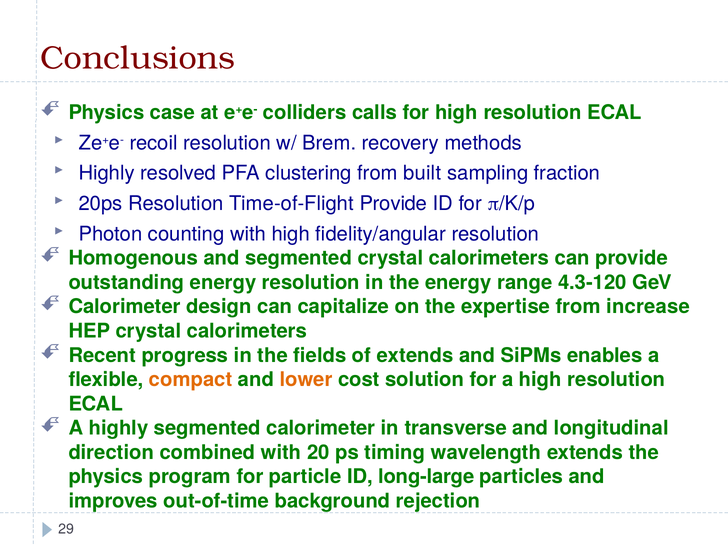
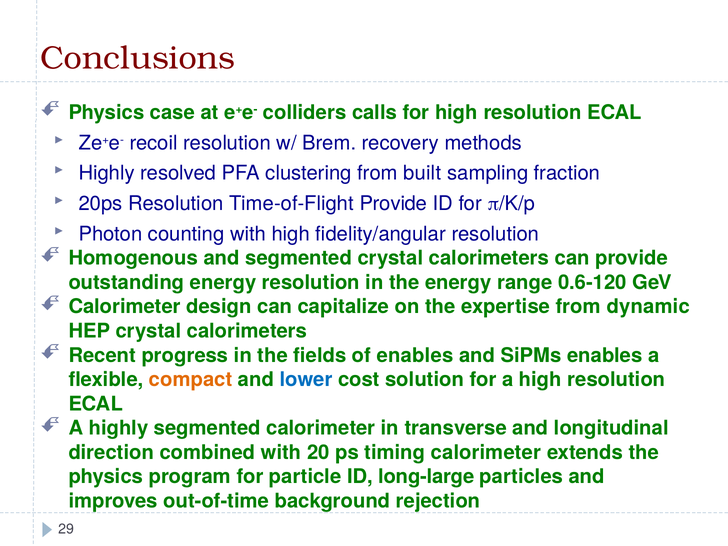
4.3-120: 4.3-120 -> 0.6-120 (592, 283)
increase: increase -> dynamic (648, 307)
of extends: extends -> enables (415, 355)
lower colour: orange -> blue (306, 380)
timing wavelength: wavelength -> calorimeter (486, 452)
